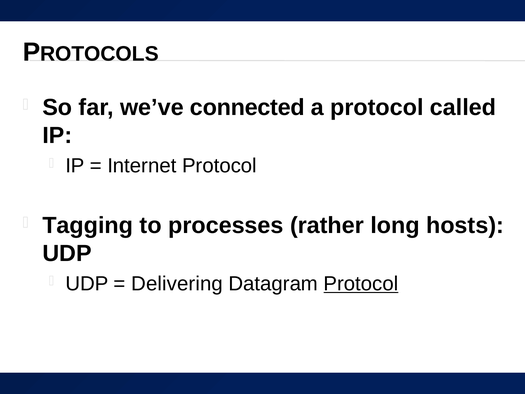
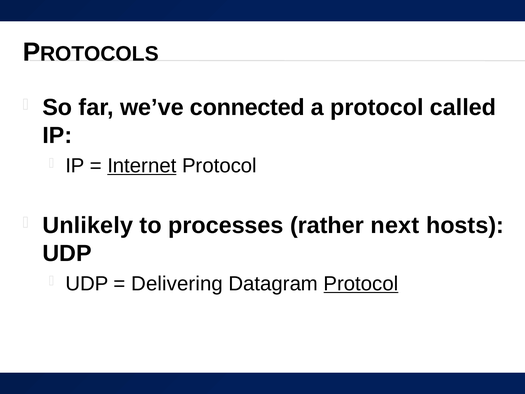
Internet underline: none -> present (142, 166)
Tagging: Tagging -> Unlikely (88, 225)
long: long -> next (395, 225)
